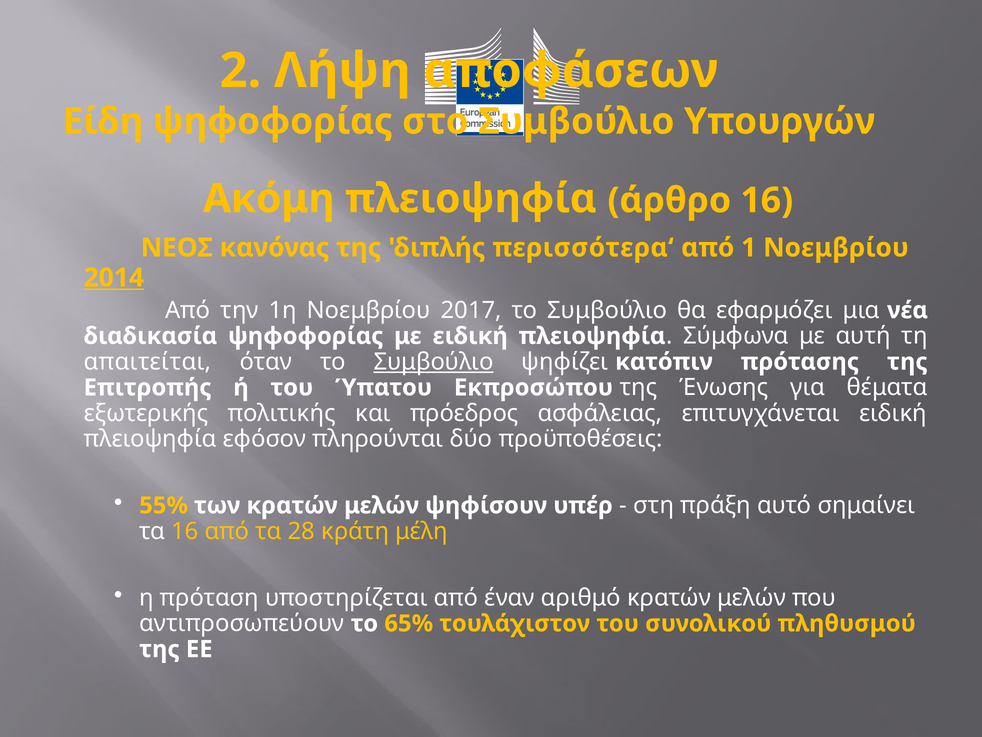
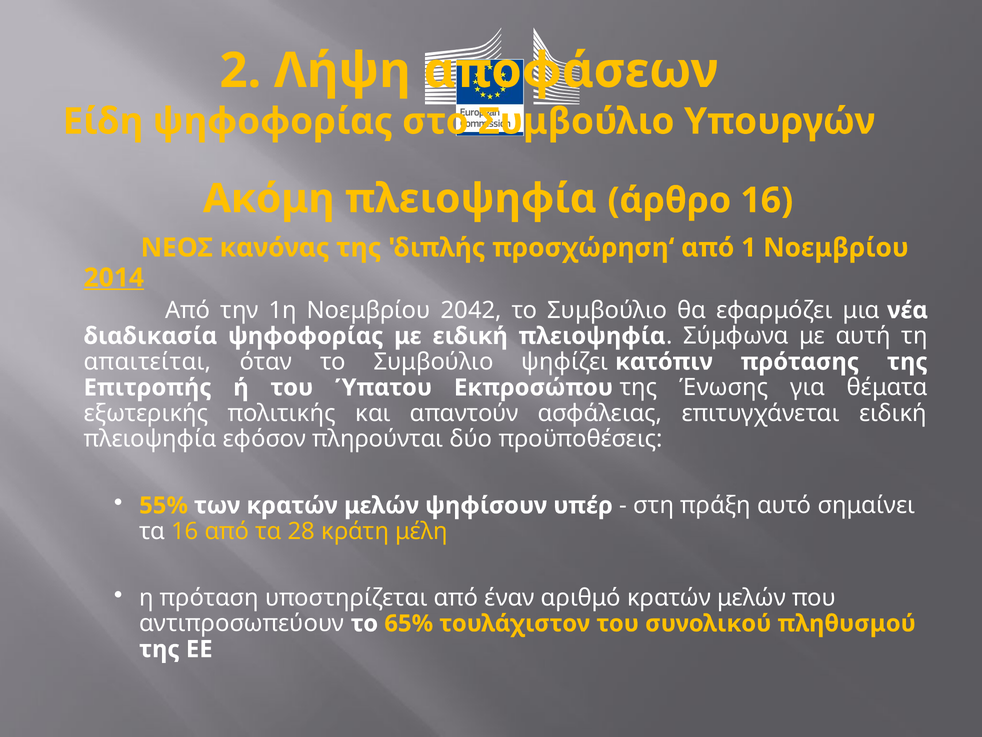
περισσότερα‘: περισσότερα‘ -> προσχώρηση‘ (583, 248)
2017: 2017 -> 2042 (471, 310)
Συμβούλιο underline: present -> none (434, 362)
πρόεδρος: πρόεδρος -> απαντούν (464, 413)
